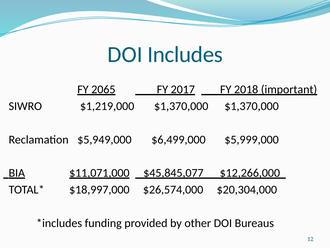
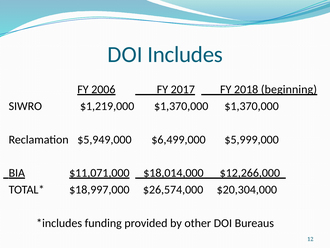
2065: 2065 -> 2006 (103, 89)
important: important -> beginning (289, 89)
$45,845,077: $45,845,077 -> $18,014,000 (173, 173)
